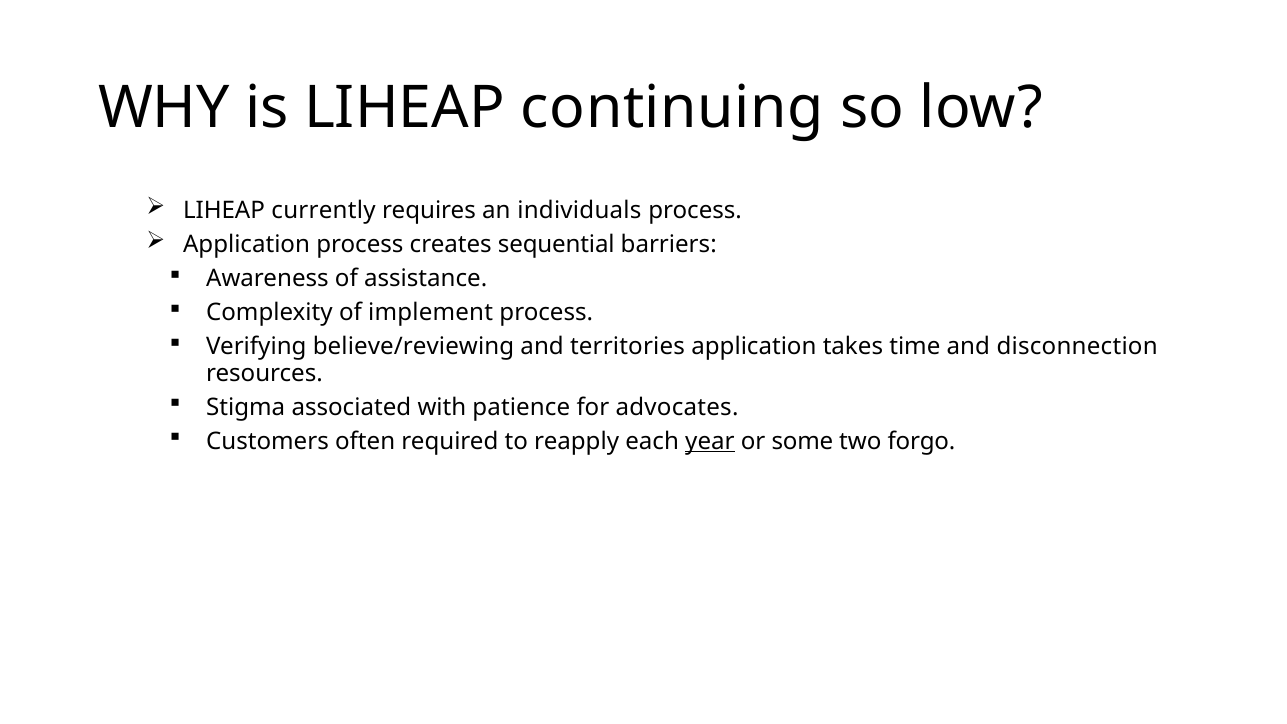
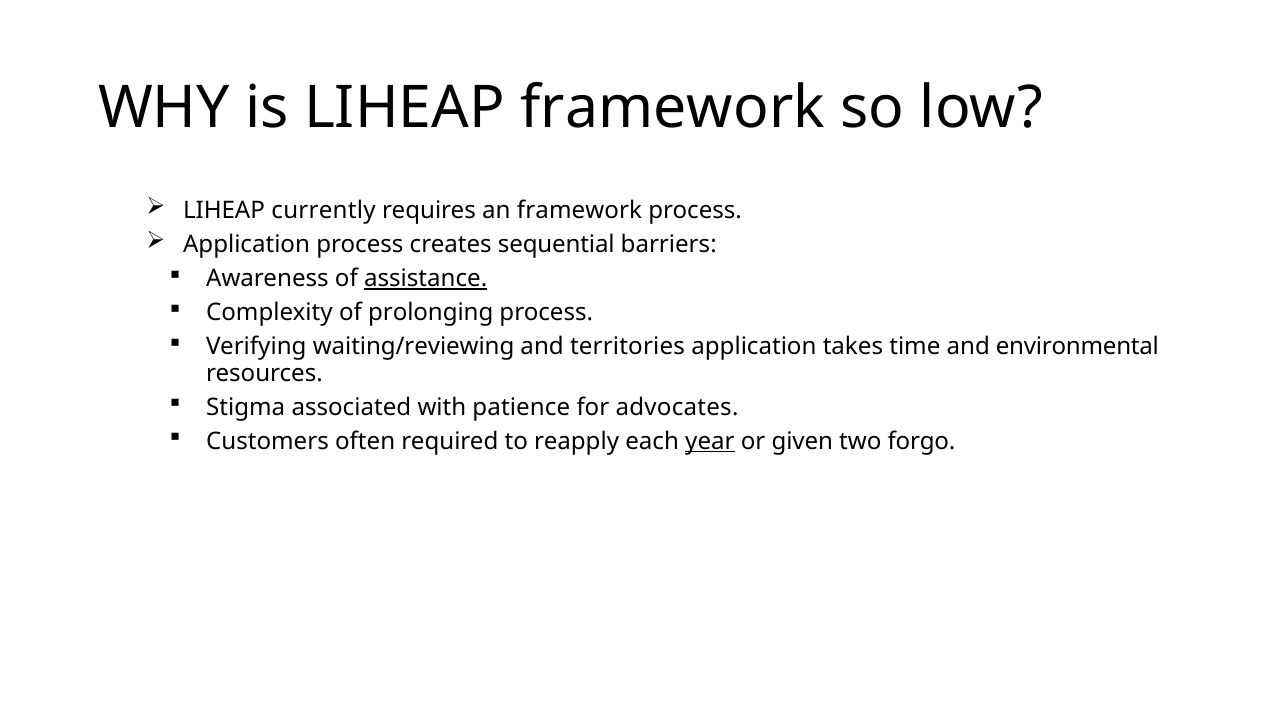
LIHEAP continuing: continuing -> framework (673, 108)
an individuals: individuals -> framework (579, 210)
assistance underline: none -> present (426, 279)
implement: implement -> prolonging (431, 313)
believe/reviewing: believe/reviewing -> waiting/reviewing (414, 347)
disconnection: disconnection -> environmental (1077, 347)
some: some -> given (802, 441)
